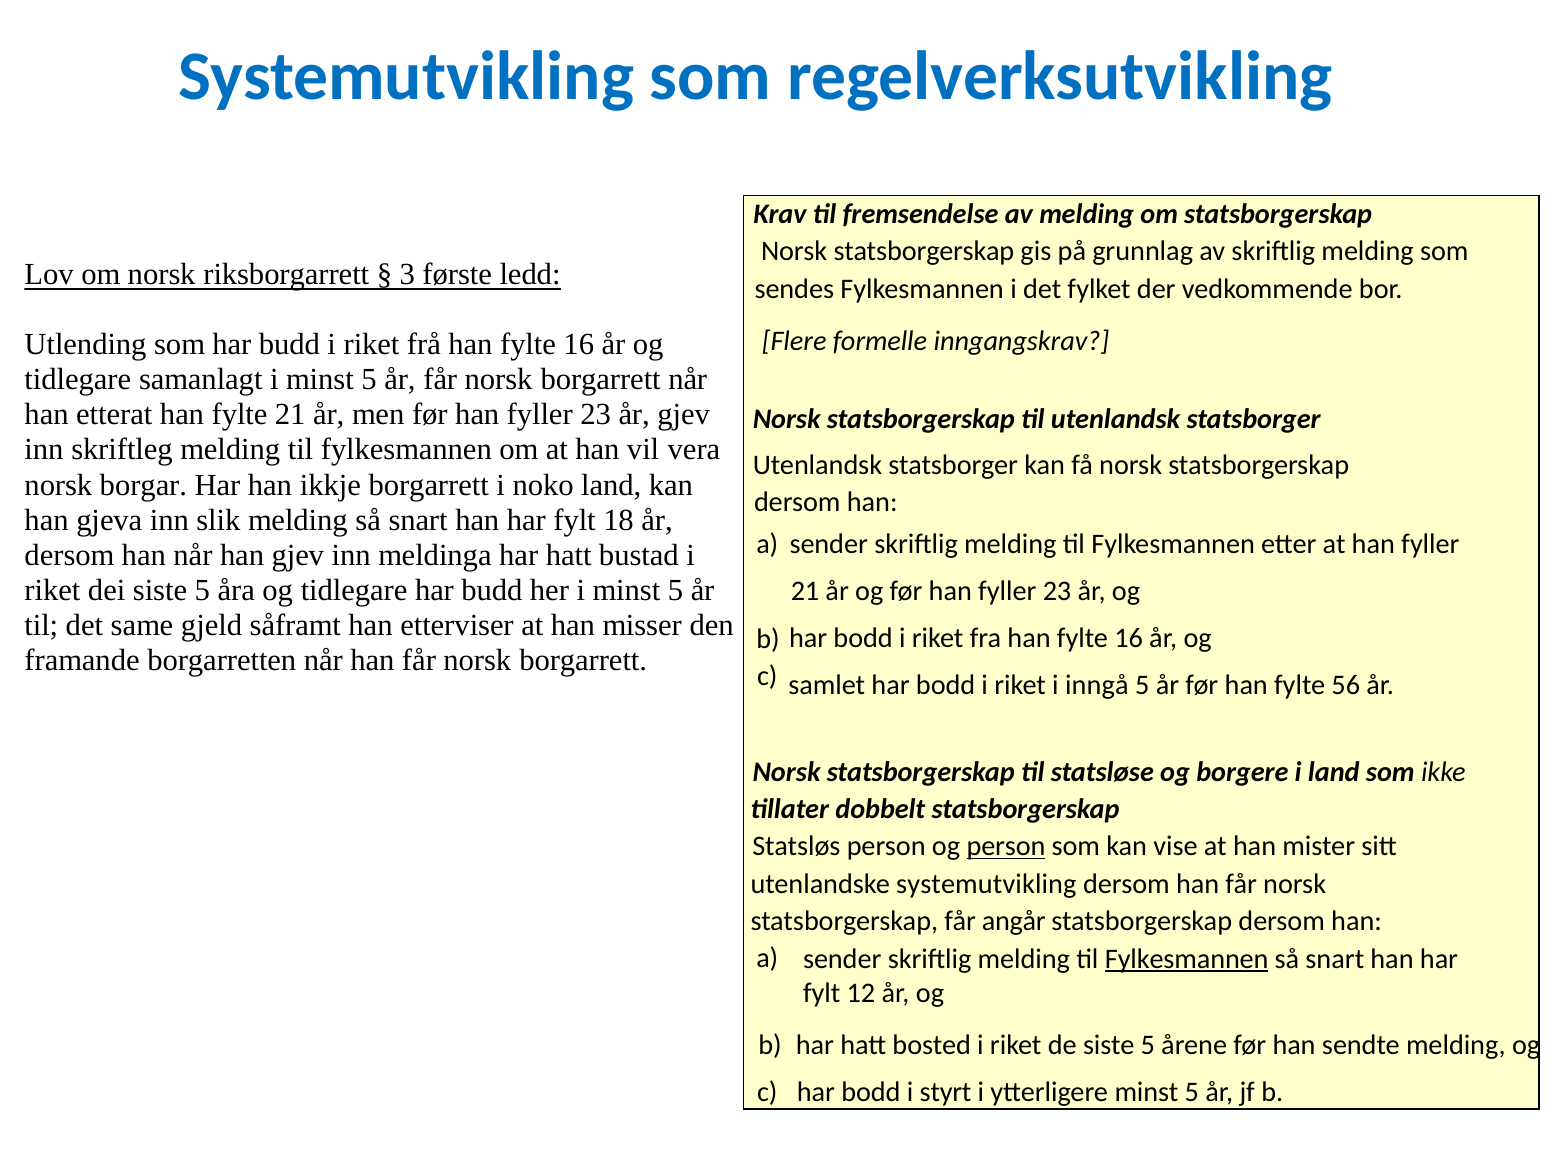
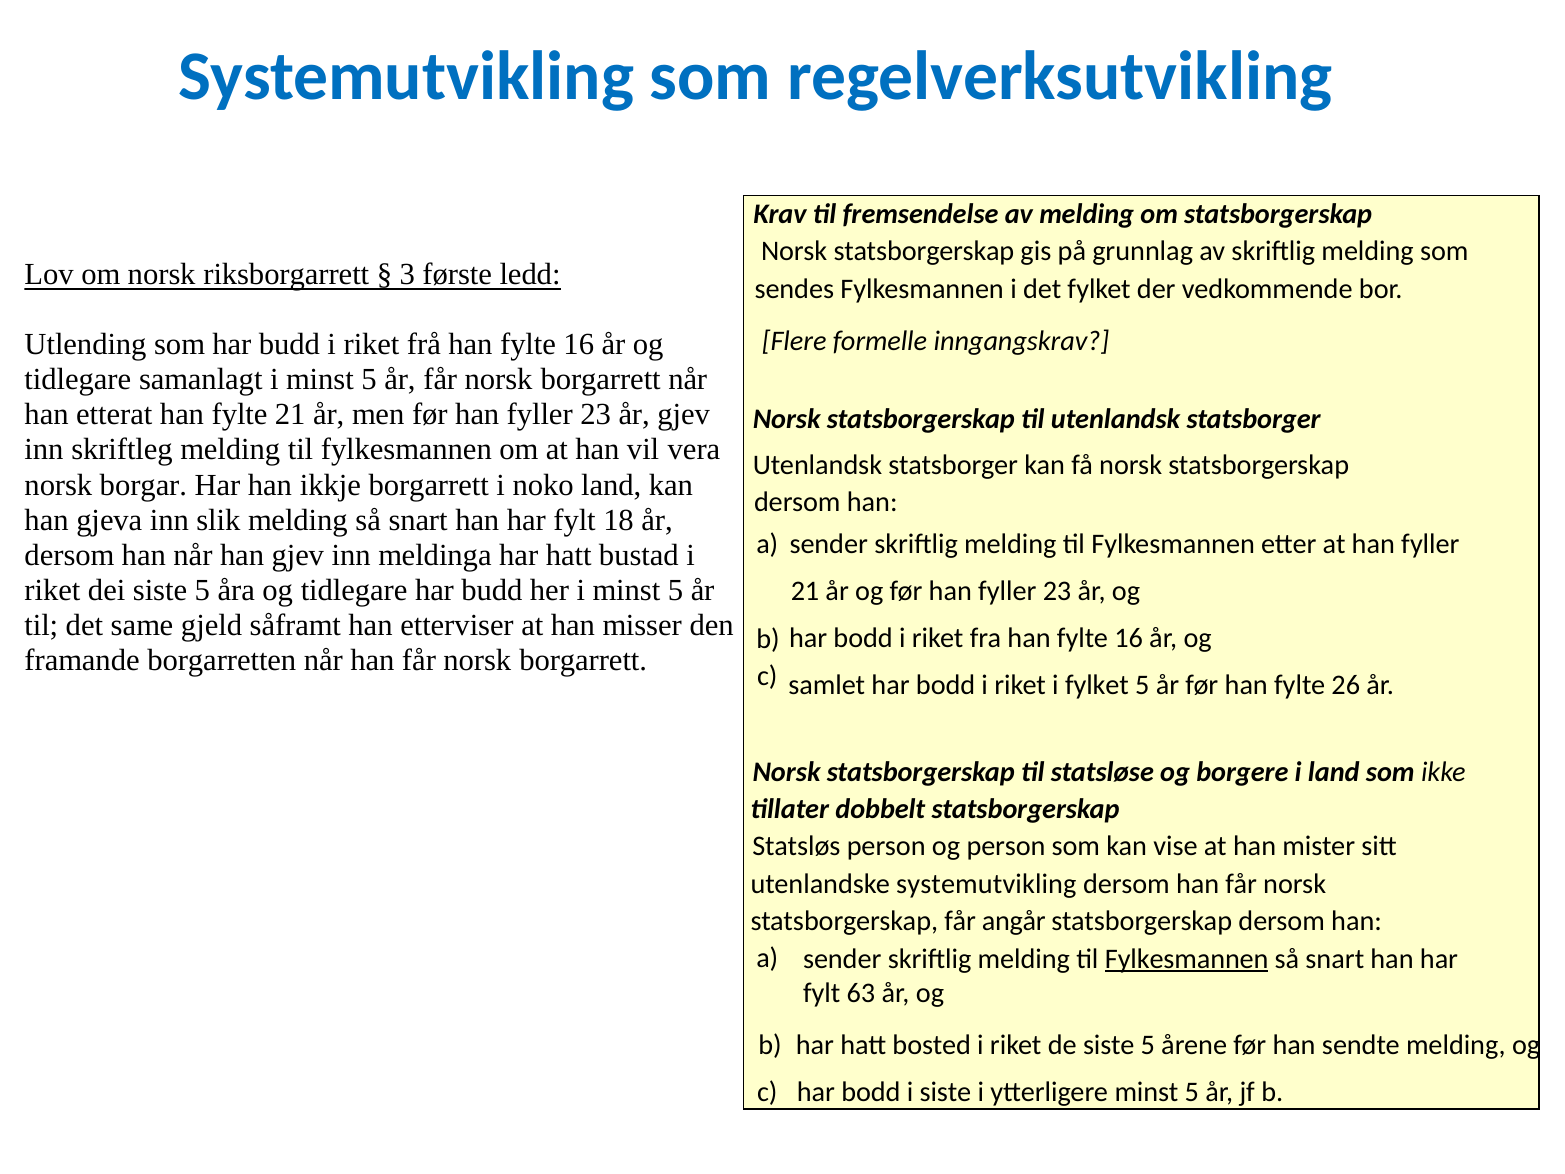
i inngå: inngå -> fylket (1097, 685)
56: 56 -> 26 (1346, 685)
person underline: present -> none (1006, 846)
12: 12 -> 63 (861, 993)
i styrt: styrt -> siste (945, 1092)
